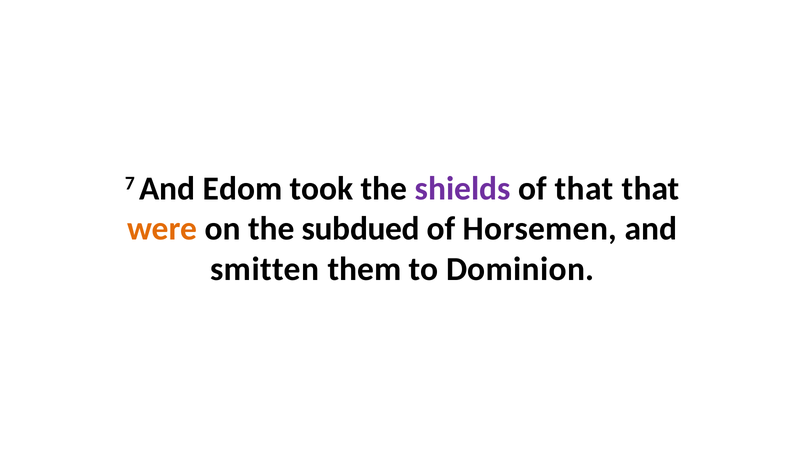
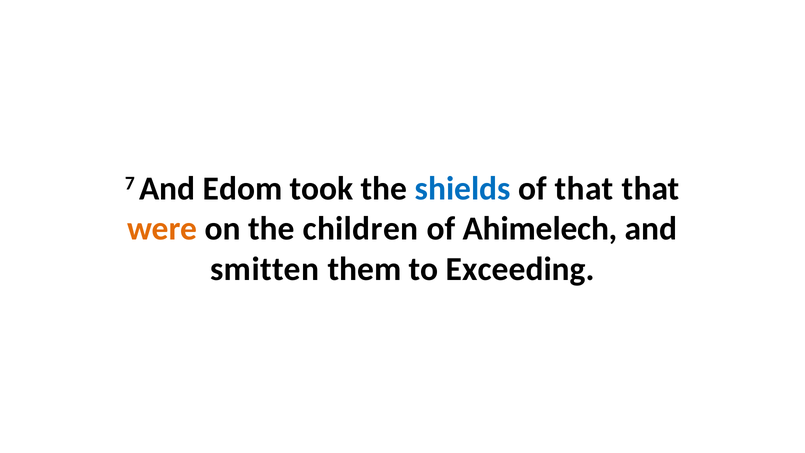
shields colour: purple -> blue (463, 188)
subdued: subdued -> children (360, 229)
Horsemen: Horsemen -> Ahimelech (540, 229)
Dominion: Dominion -> Exceeding (520, 269)
